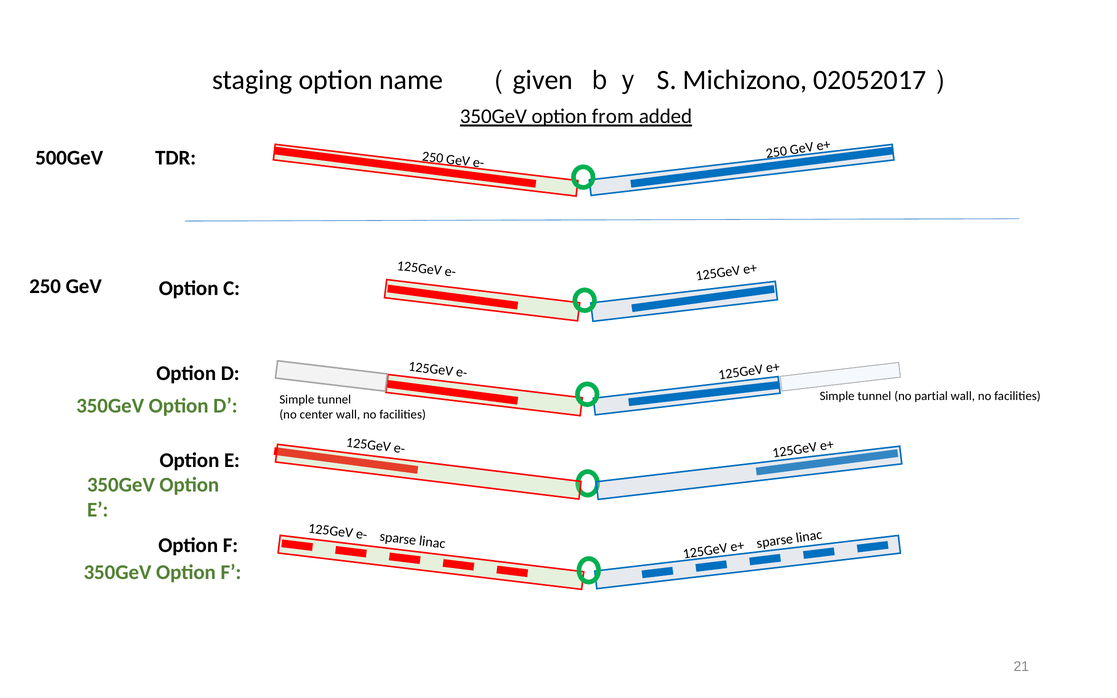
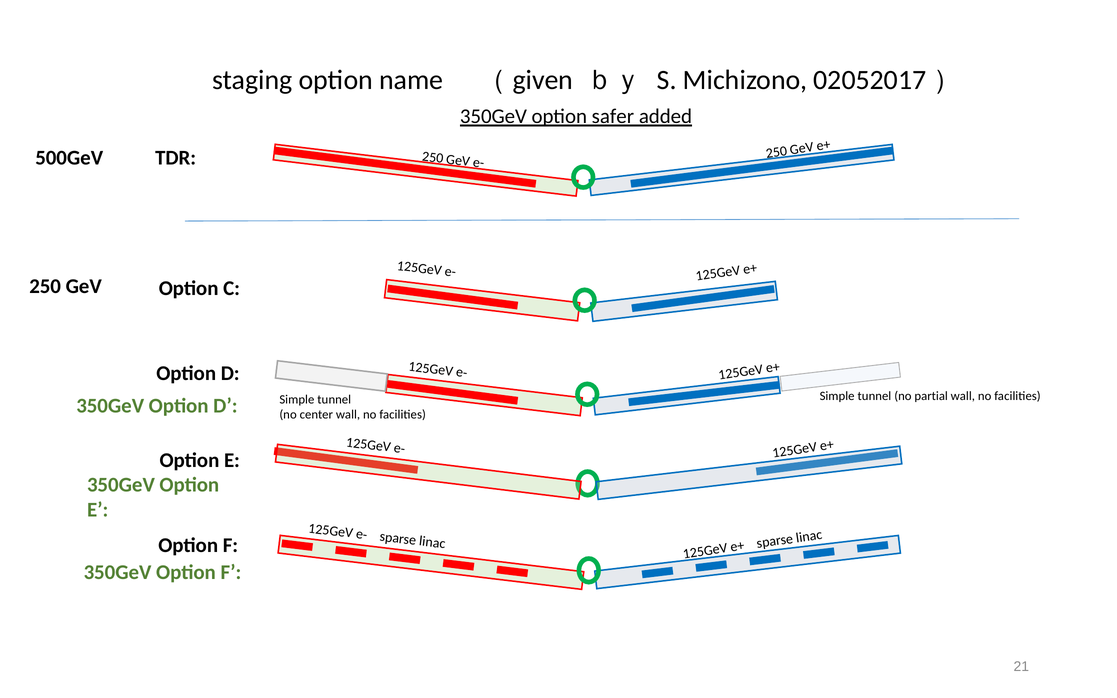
from: from -> safer (613, 116)
